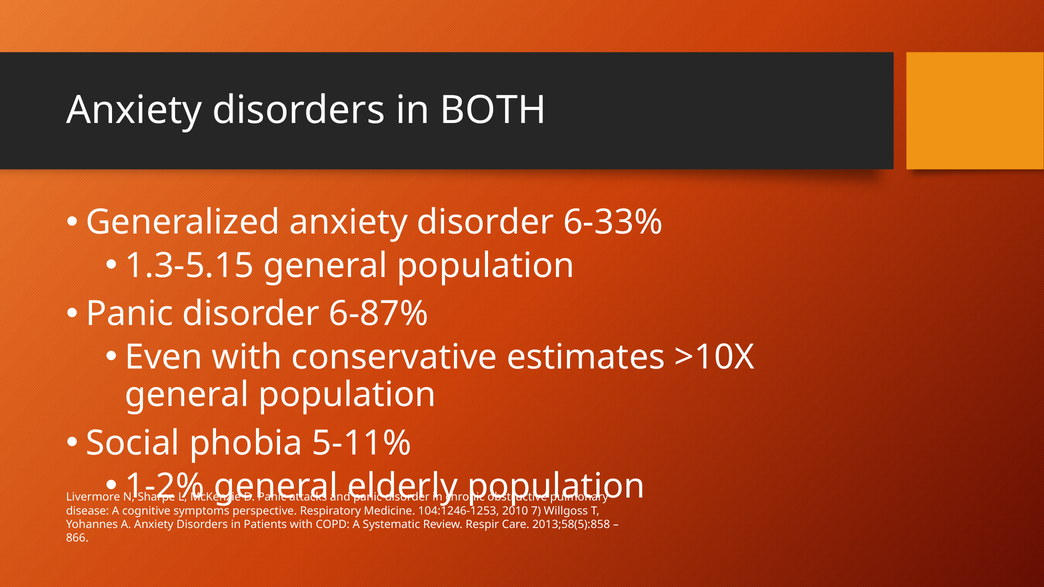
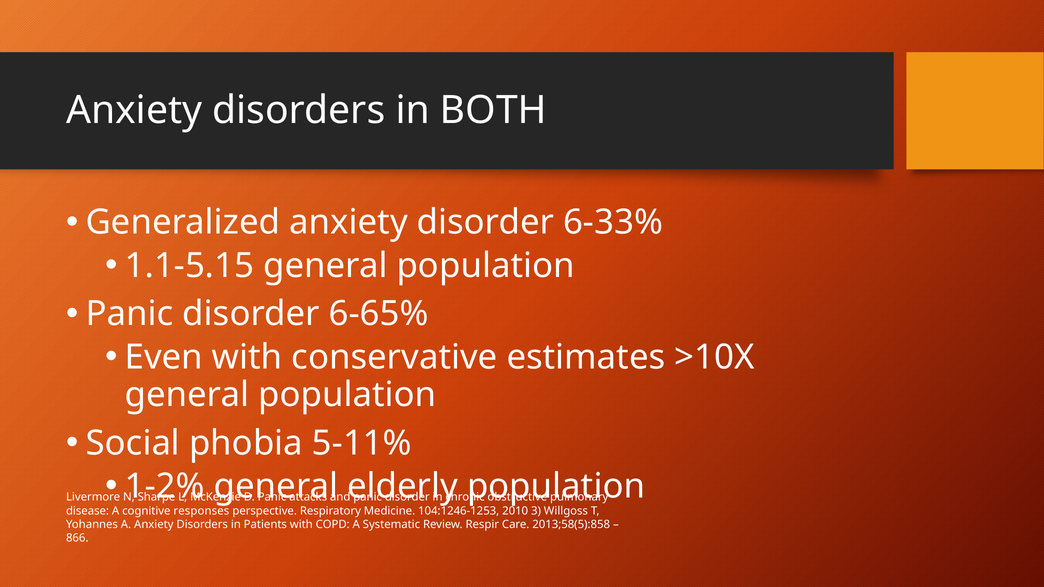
1.3-5.15: 1.3-5.15 -> 1.1-5.15 (189, 266)
6-87%: 6-87% -> 6-65% (379, 314)
symptoms: symptoms -> responses (201, 511)
7: 7 -> 3 (536, 511)
